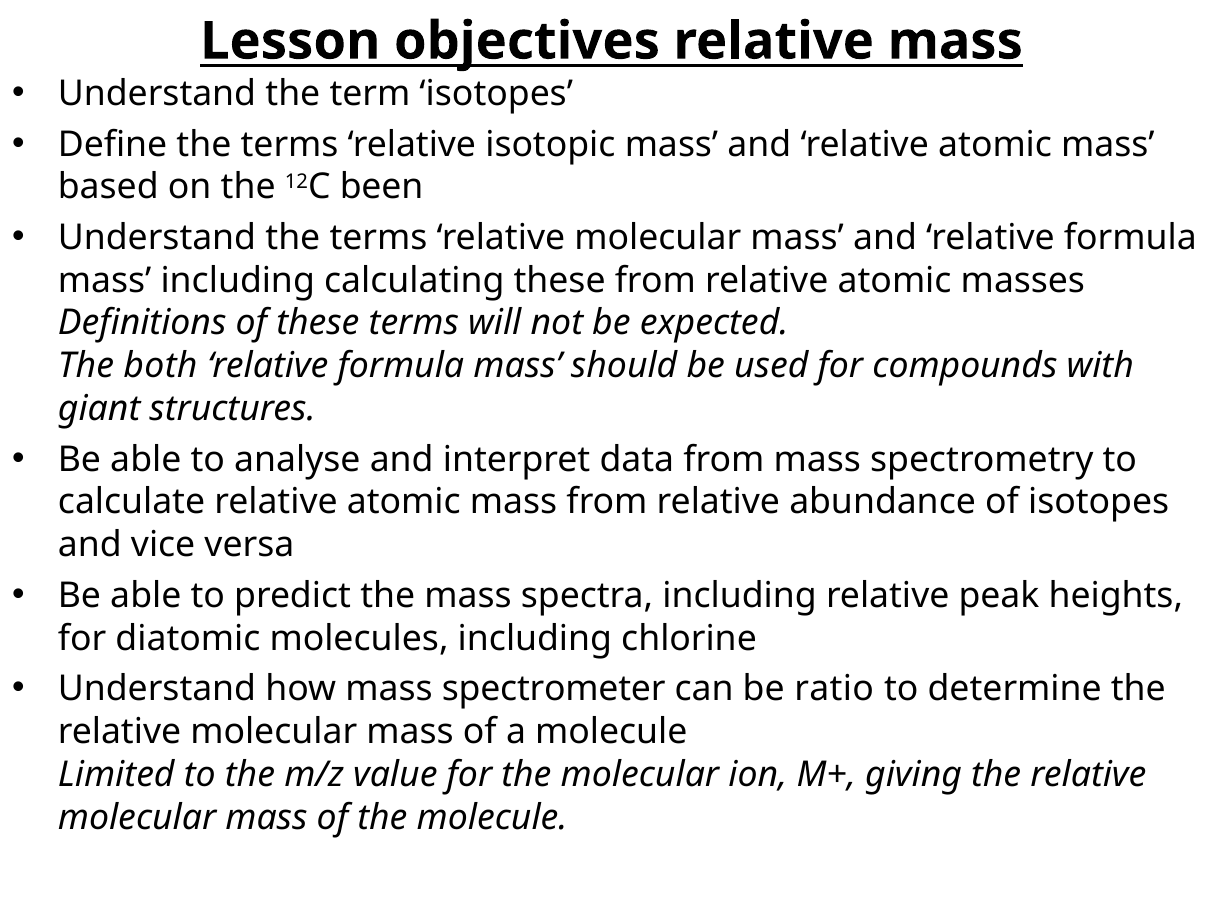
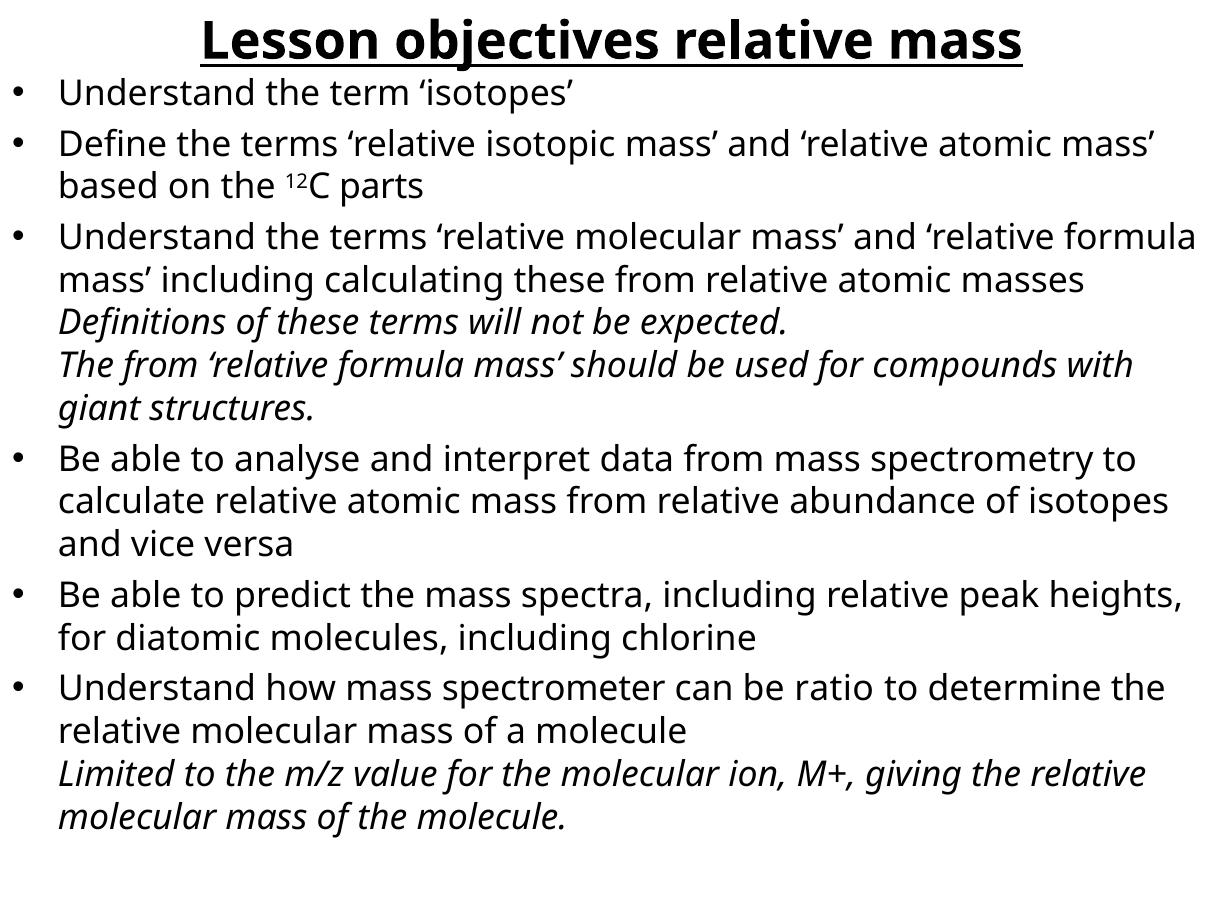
been: been -> parts (382, 187)
The both: both -> from (161, 366)
